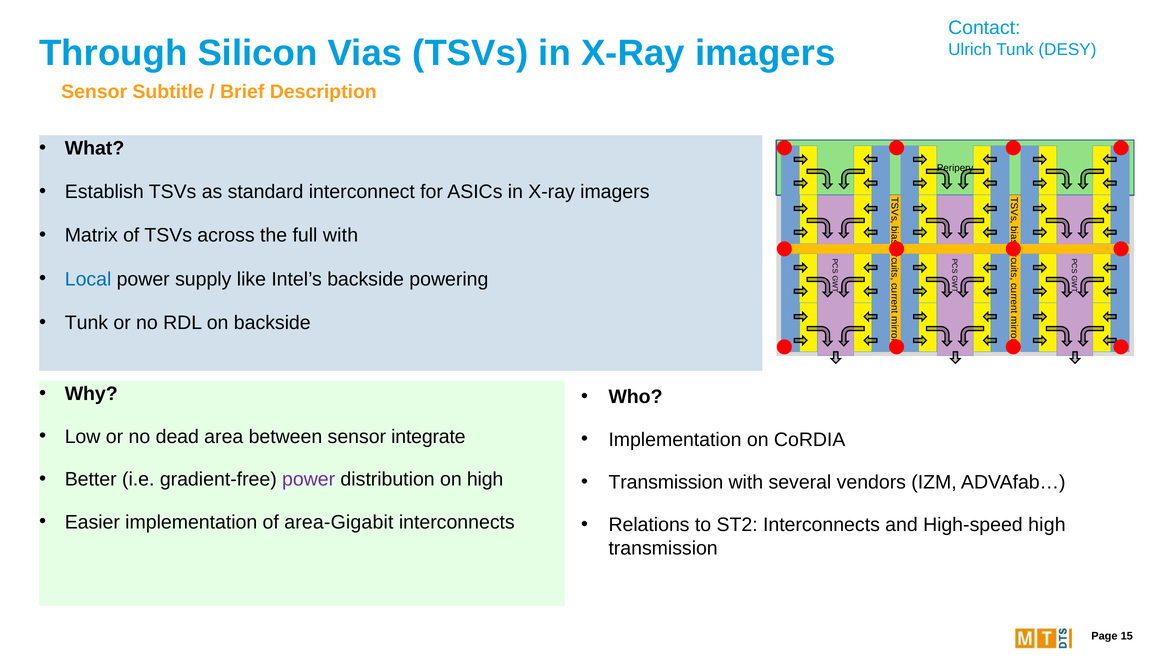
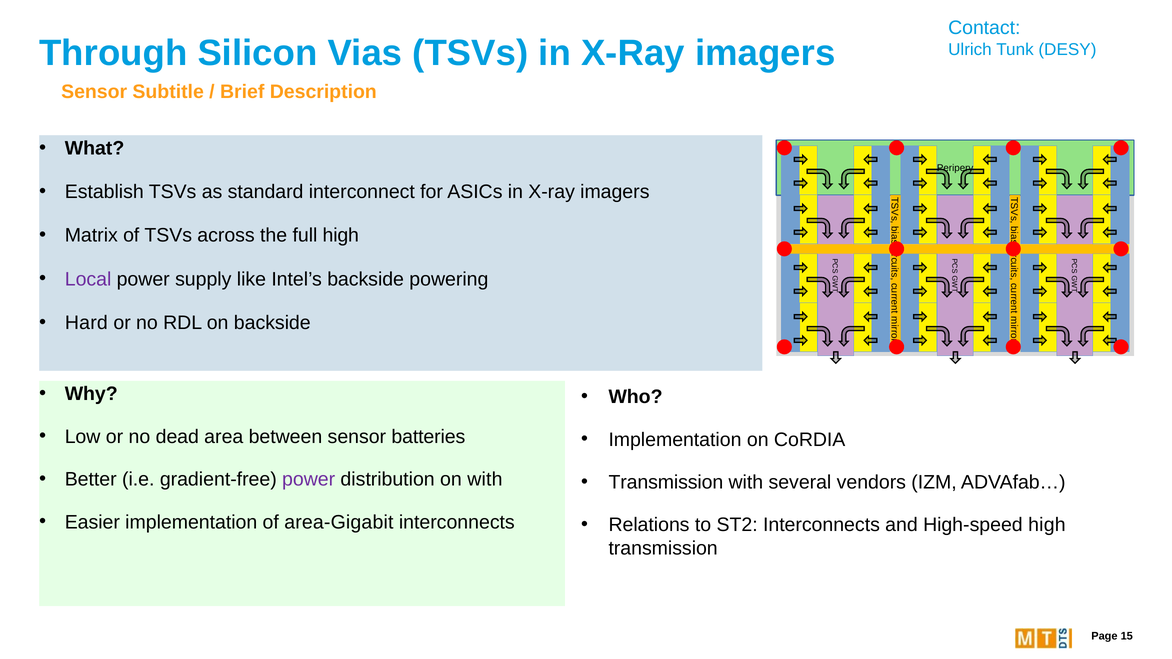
full with: with -> high (341, 236)
Local colour: blue -> purple (88, 279)
Tunk: Tunk -> Hard (86, 323)
integrate: integrate -> batteries (428, 437)
on high: high -> with (485, 480)
